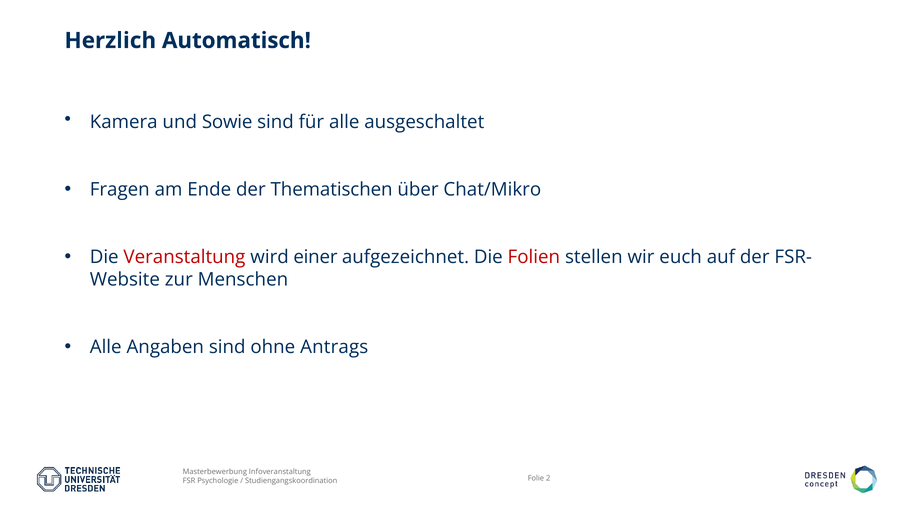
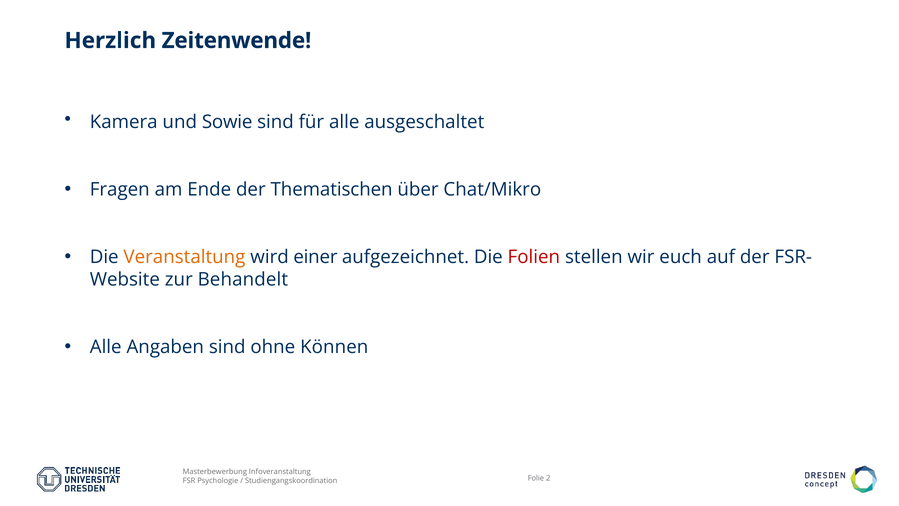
Automatisch: Automatisch -> Zeitenwende (237, 41)
Veranstaltung colour: red -> orange (184, 257)
Menschen: Menschen -> Behandelt (243, 279)
Antrags: Antrags -> Können (334, 347)
